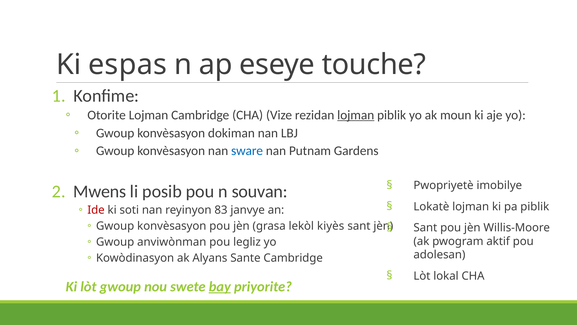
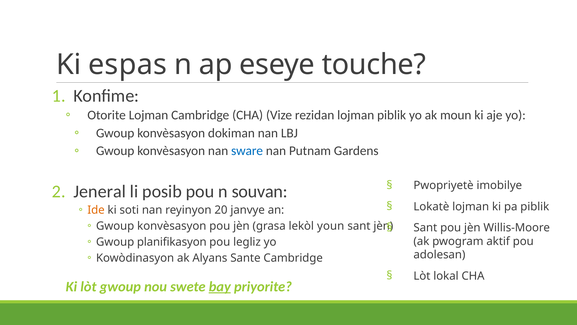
lojman underline: present -> none (356, 115)
Mwens: Mwens -> Jeneral (100, 191)
Ide colour: red -> orange (96, 210)
83: 83 -> 20 (221, 210)
kiyès: kiyès -> youn (331, 226)
anviwònman: anviwònman -> planifikasyon (172, 242)
